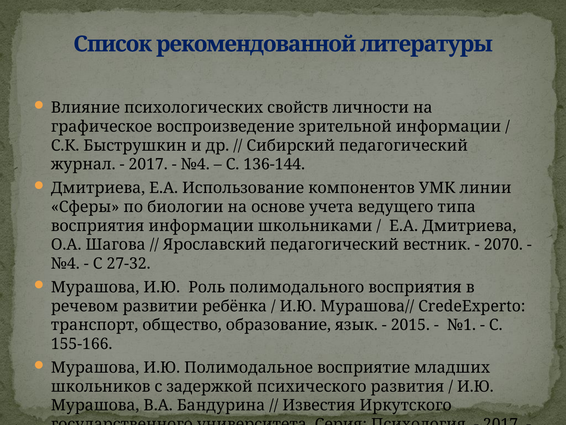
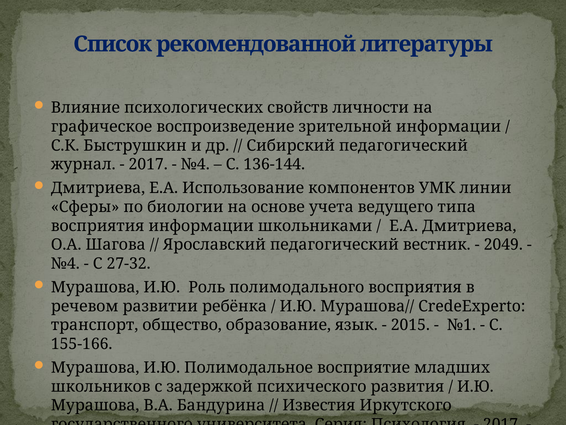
2070: 2070 -> 2049 (503, 244)
